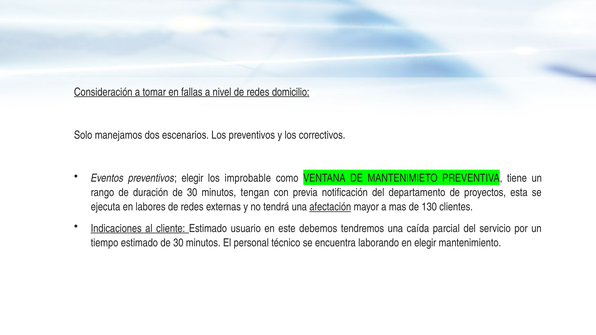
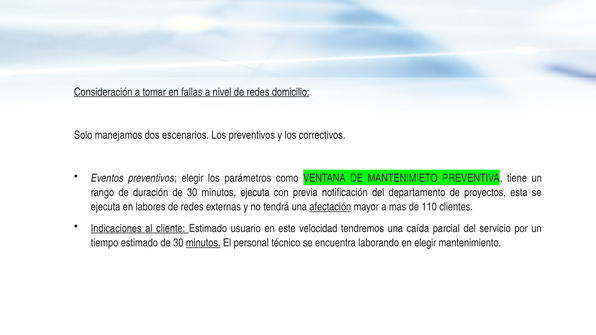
improbable: improbable -> parámetros (248, 178)
minutos tengan: tengan -> ejecuta (255, 193)
130: 130 -> 110 (429, 207)
debemos: debemos -> velocidad (318, 229)
minutos underline: none -> present (203, 243)
